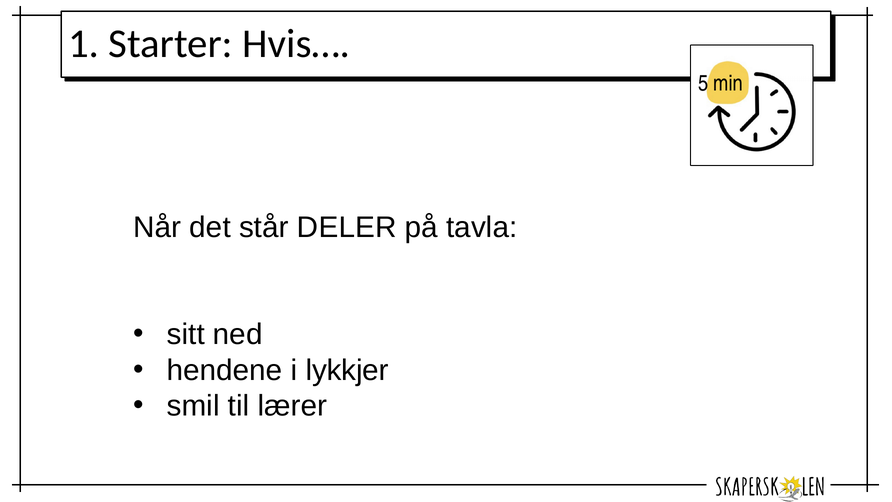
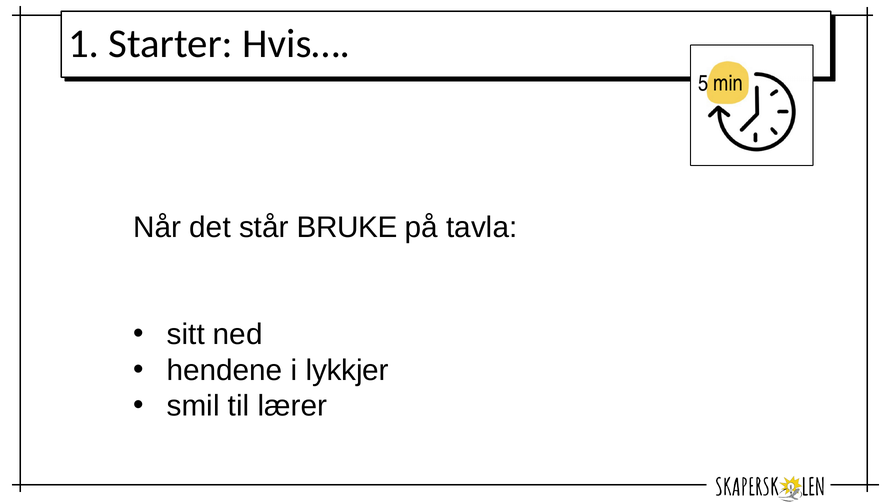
DELER: DELER -> BRUKE (347, 227)
